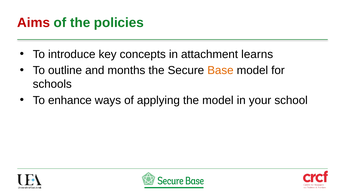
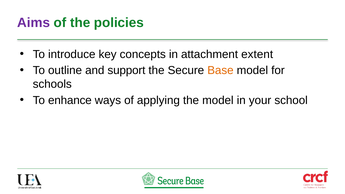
Aims colour: red -> purple (34, 23)
learns: learns -> extent (257, 54)
months: months -> support (126, 70)
